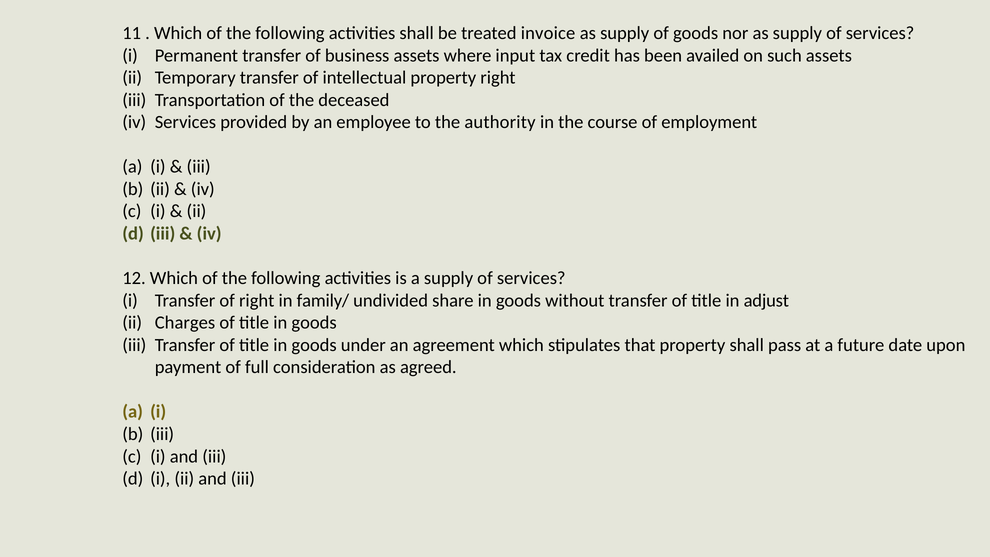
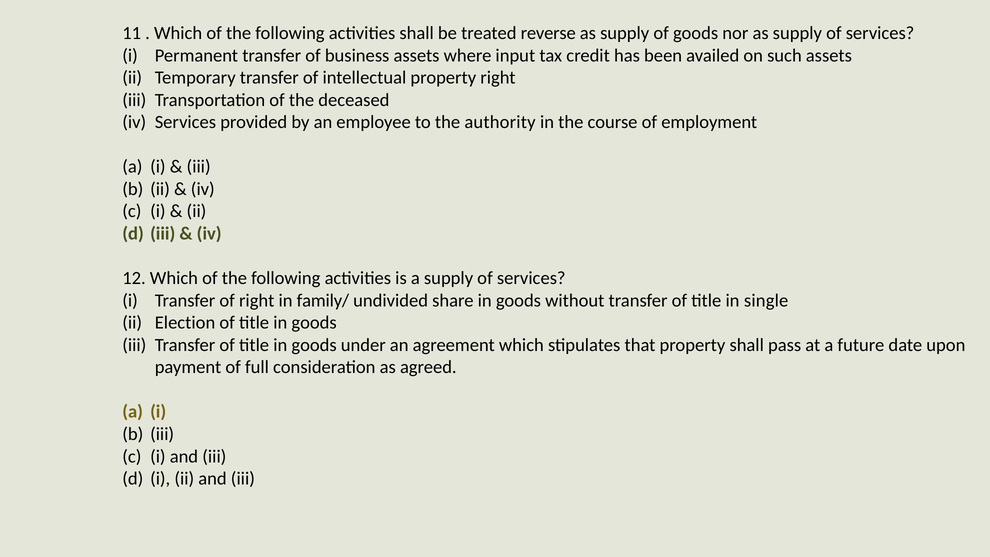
invoice: invoice -> reverse (548, 33)
adjust: adjust -> single (766, 300)
Charges: Charges -> Election (185, 323)
